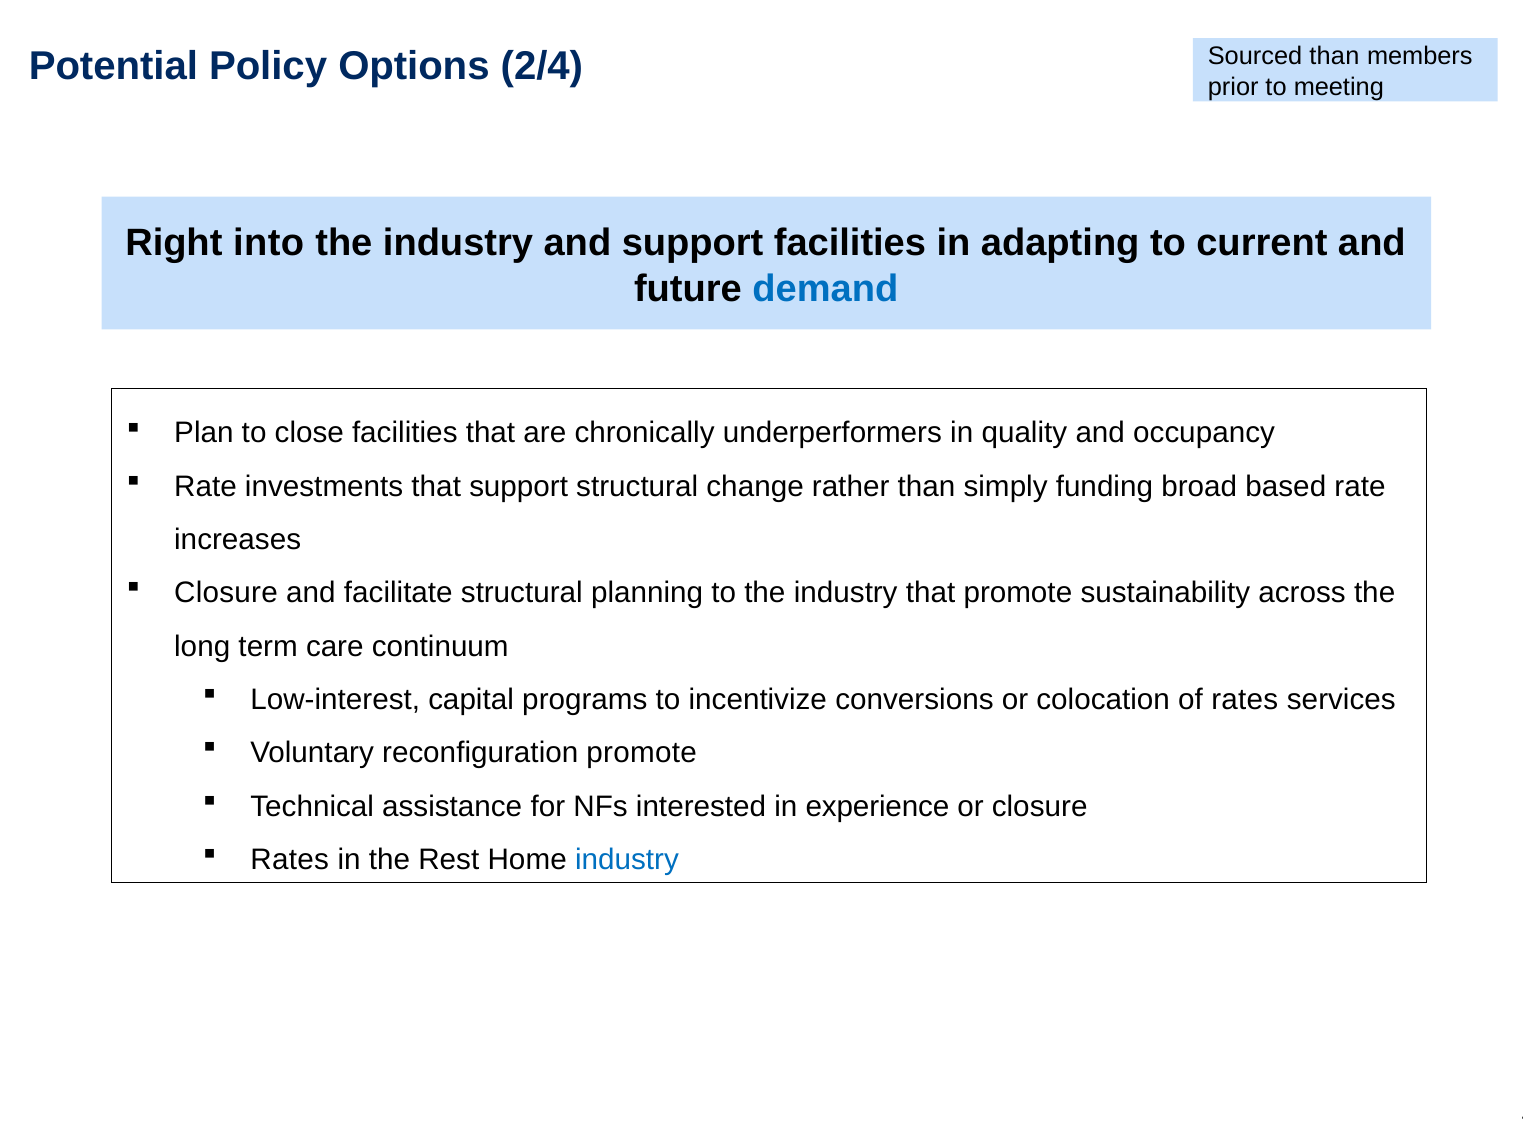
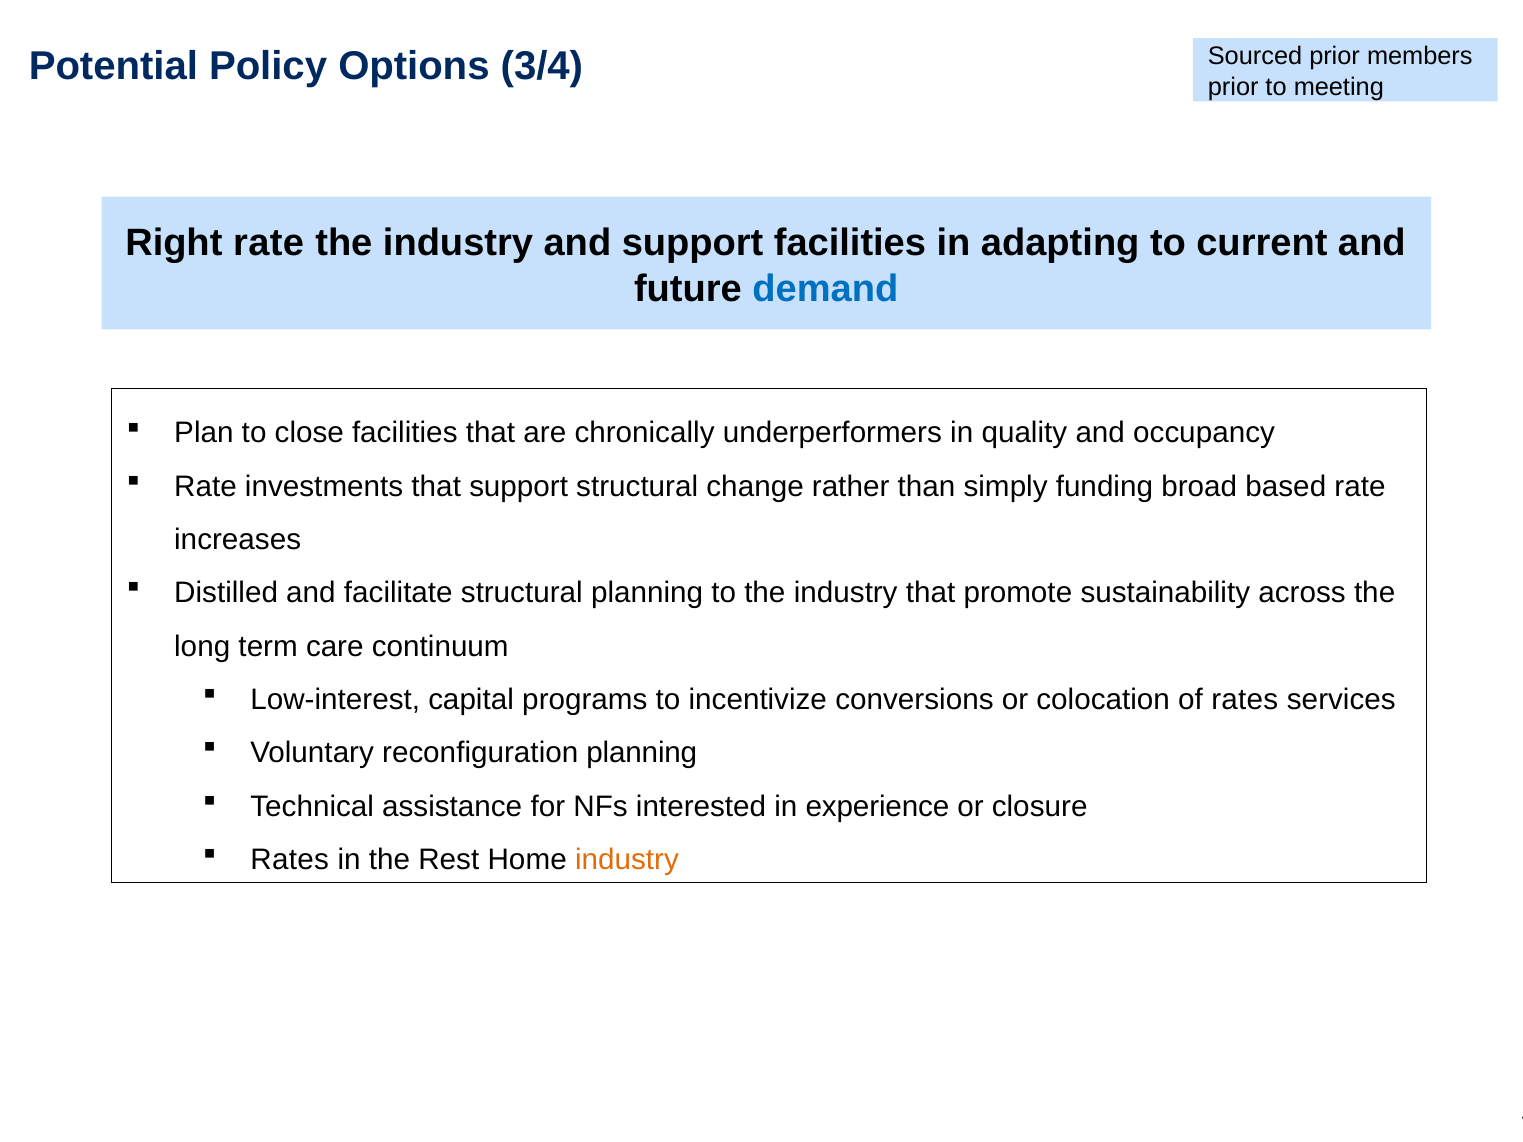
Sourced than: than -> prior (1335, 56)
2/4: 2/4 -> 3/4 (542, 67)
Right into: into -> rate (269, 243)
Closure: Closure -> Distilled (226, 593)
reconfiguration promote: promote -> planning (642, 753)
industry colour: blue -> orange (627, 860)
